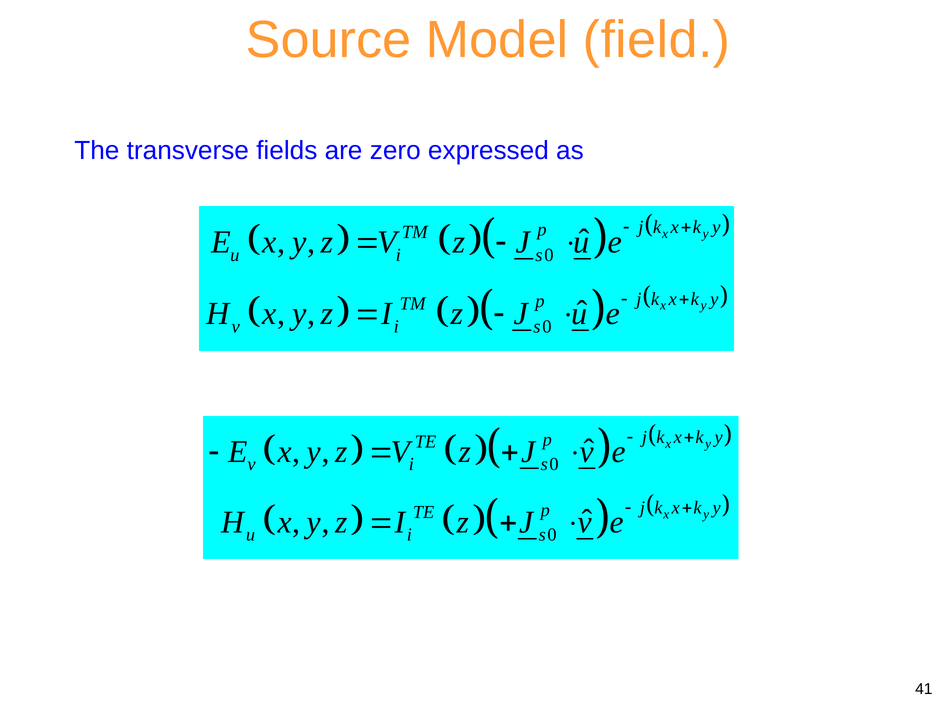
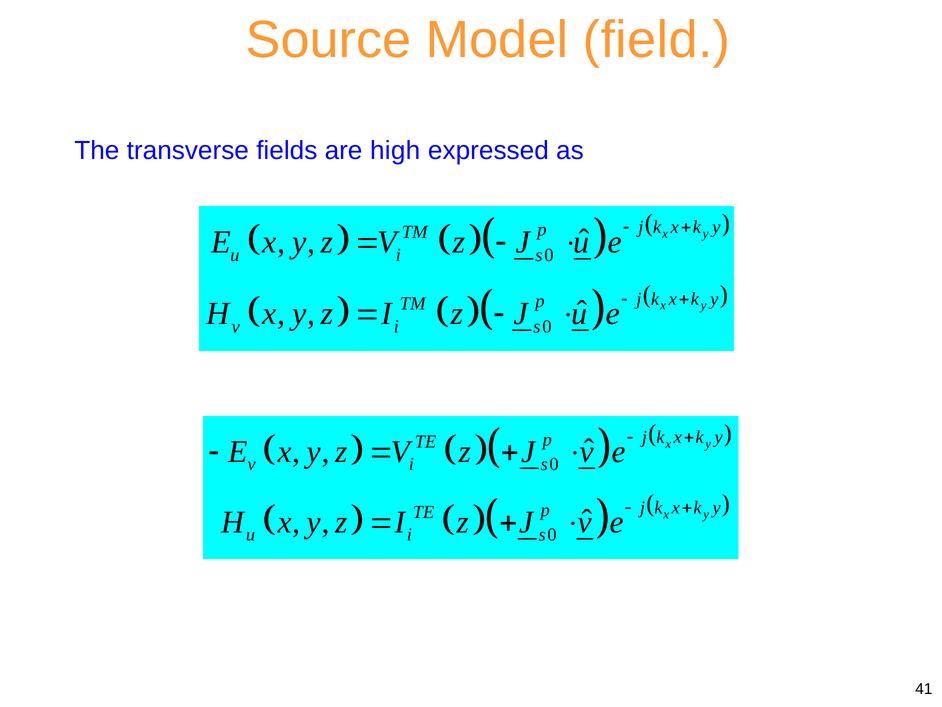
zero: zero -> high (395, 151)
